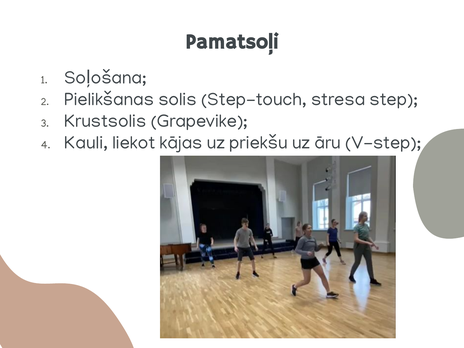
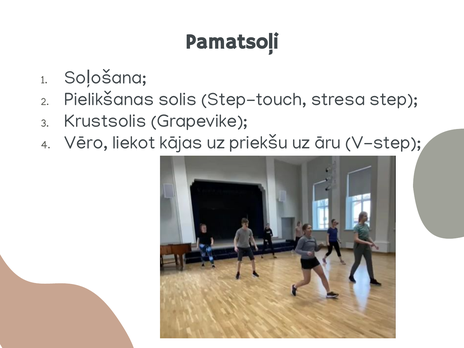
Kauli: Kauli -> Vēro (86, 142)
